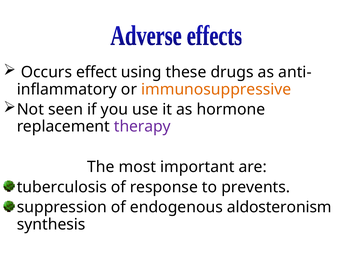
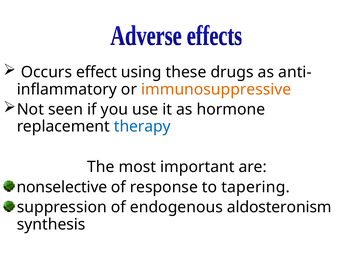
therapy colour: purple -> blue (142, 126)
tuberculosis: tuberculosis -> nonselective (62, 187)
prevents: prevents -> tapering (256, 187)
